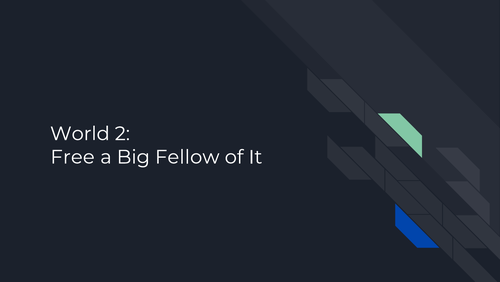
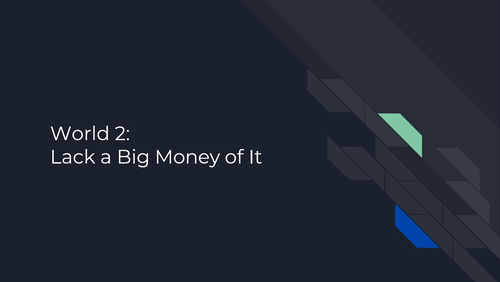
Free: Free -> Lack (73, 157)
Fellow: Fellow -> Money (187, 157)
